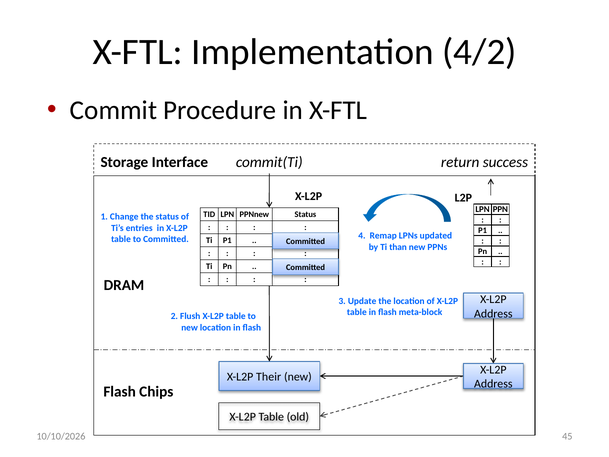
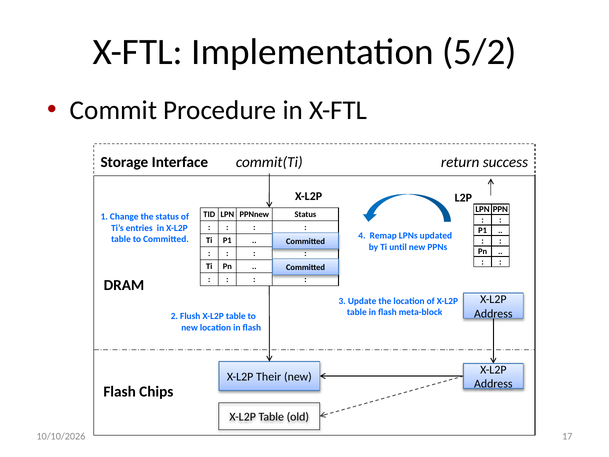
4/2: 4/2 -> 5/2 (479, 52)
than: than -> until (398, 247)
45: 45 -> 17 (567, 436)
